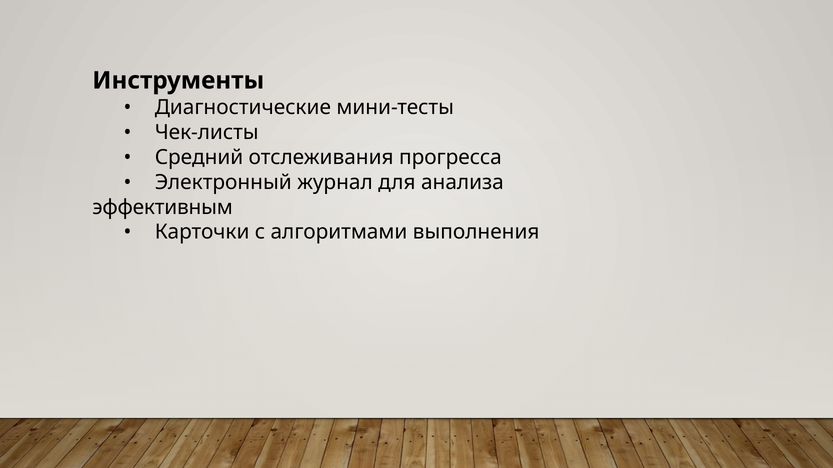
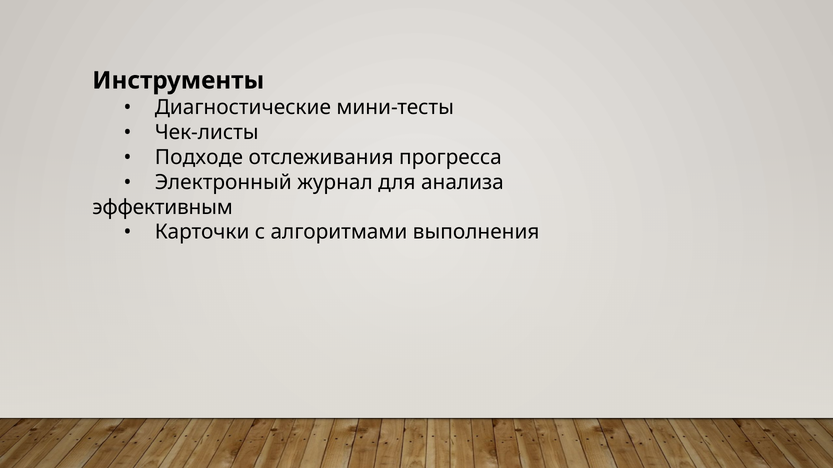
Средний: Средний -> Подходе (199, 157)
